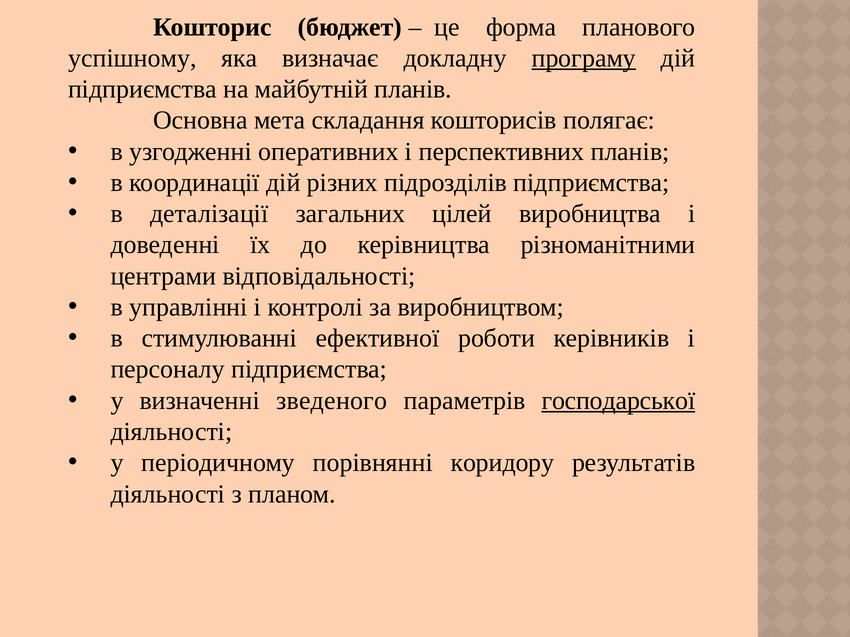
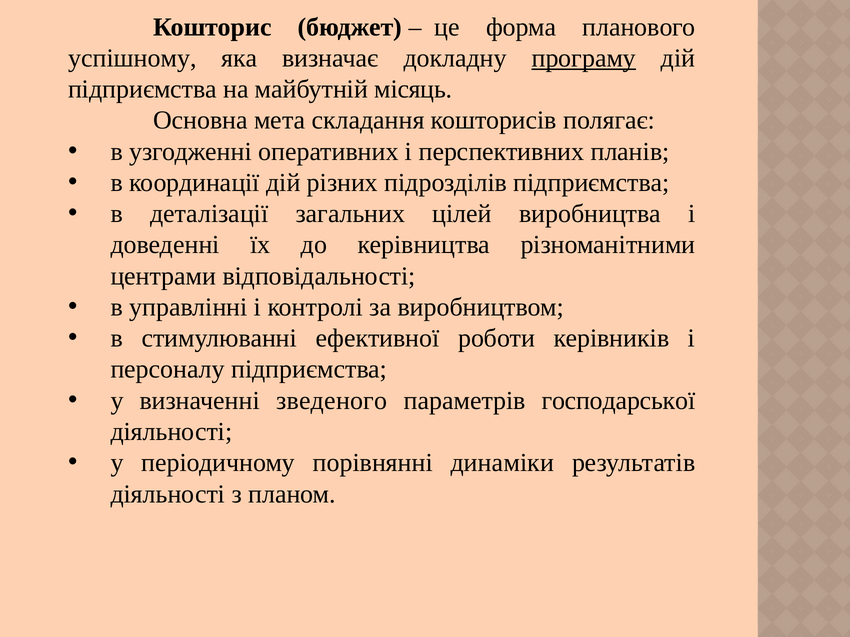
майбутній планів: планів -> місяць (413, 89)
господарської underline: present -> none (619, 401)
коридору: коридору -> динаміки (502, 463)
